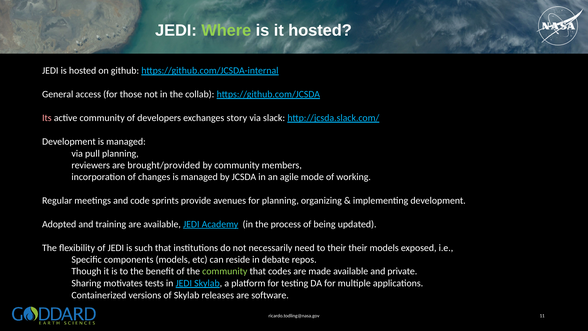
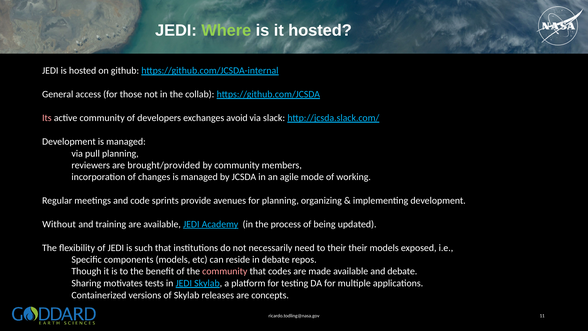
story: story -> avoid (237, 118)
Adopted: Adopted -> Without (59, 224)
community colour: light green -> pink (225, 271)
and private: private -> debate (402, 271)
software: software -> concepts (270, 295)
